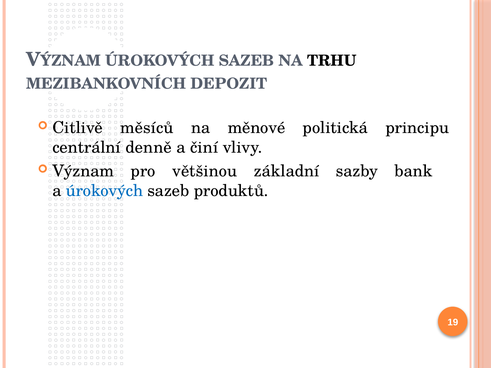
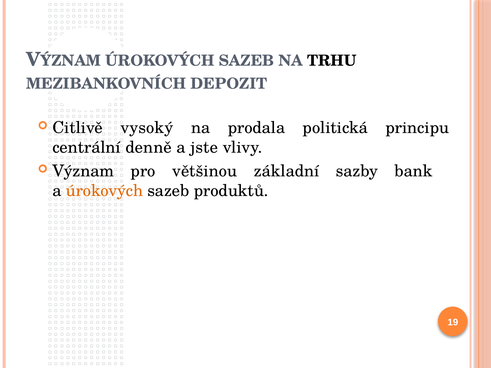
měsíců: měsíců -> vysoký (147, 128)
měnové: měnové -> prodala (257, 128)
činí: činí -> jste (204, 148)
úrokových colour: blue -> orange (105, 191)
